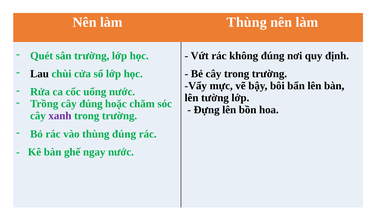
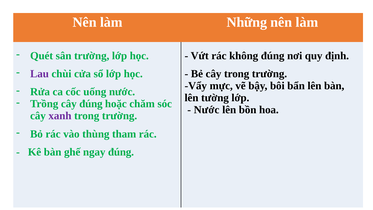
làm Thùng: Thùng -> Những (247, 22)
Lau colour: black -> purple (39, 74)
Đựng: Đựng -> Nước (207, 110)
thùng đúng: đúng -> tham (124, 134)
ngay nước: nước -> đúng (121, 152)
